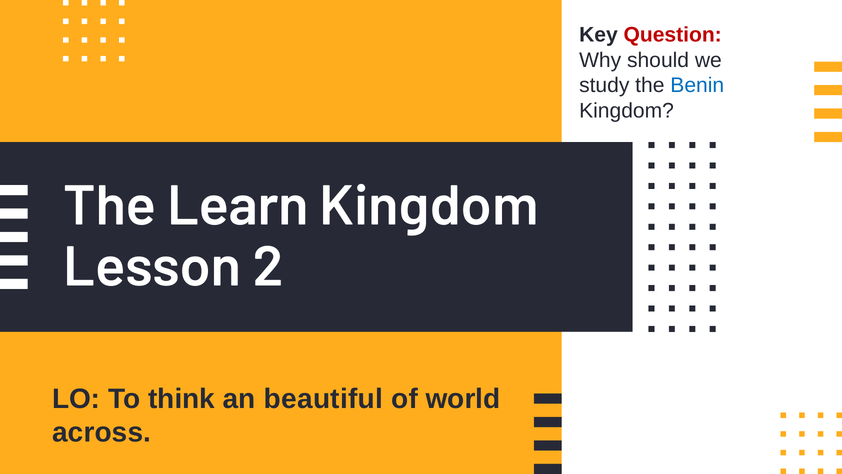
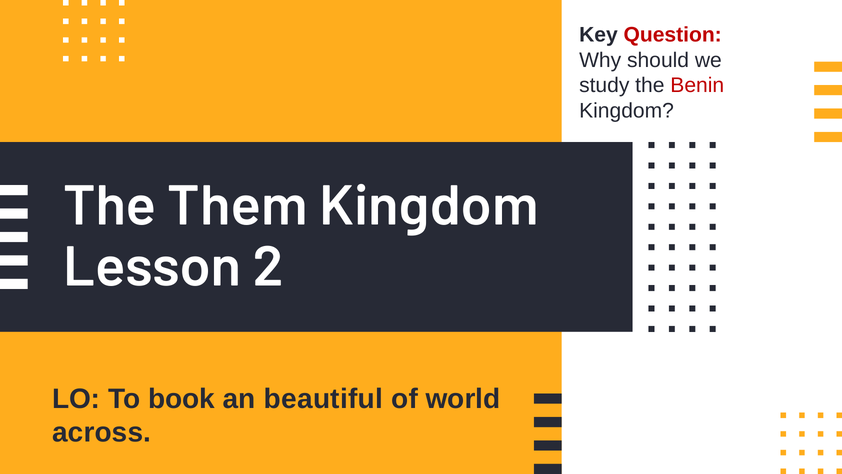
Benin colour: blue -> red (697, 85)
Learn: Learn -> Them (238, 206)
think: think -> book (182, 398)
